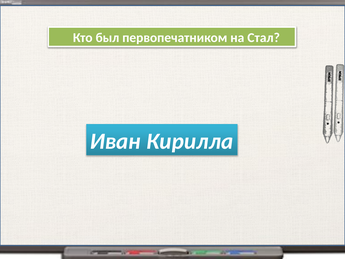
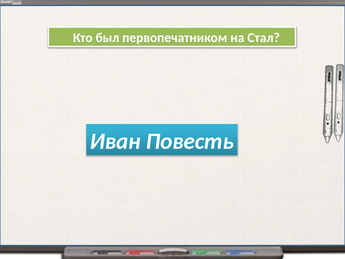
Кирилла: Кирилла -> Повесть (190, 141)
